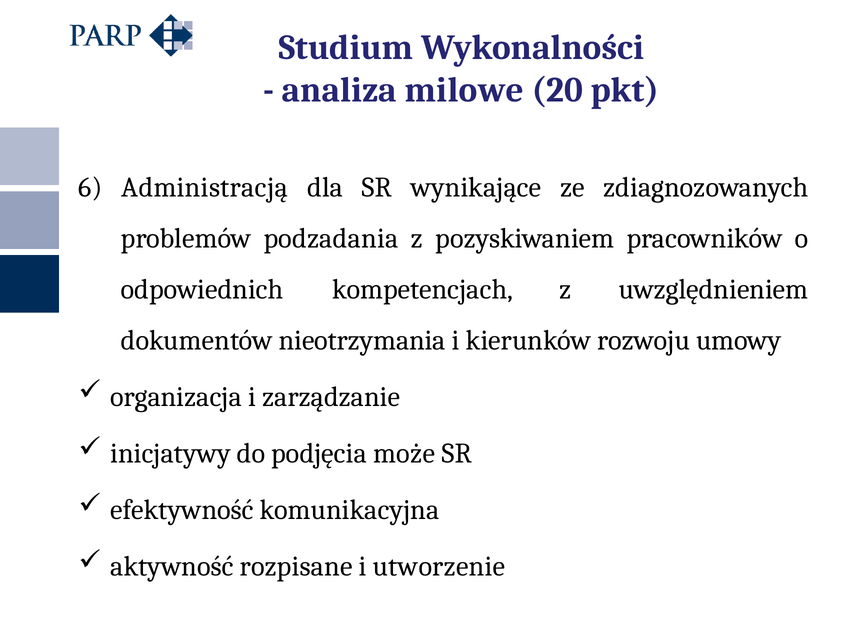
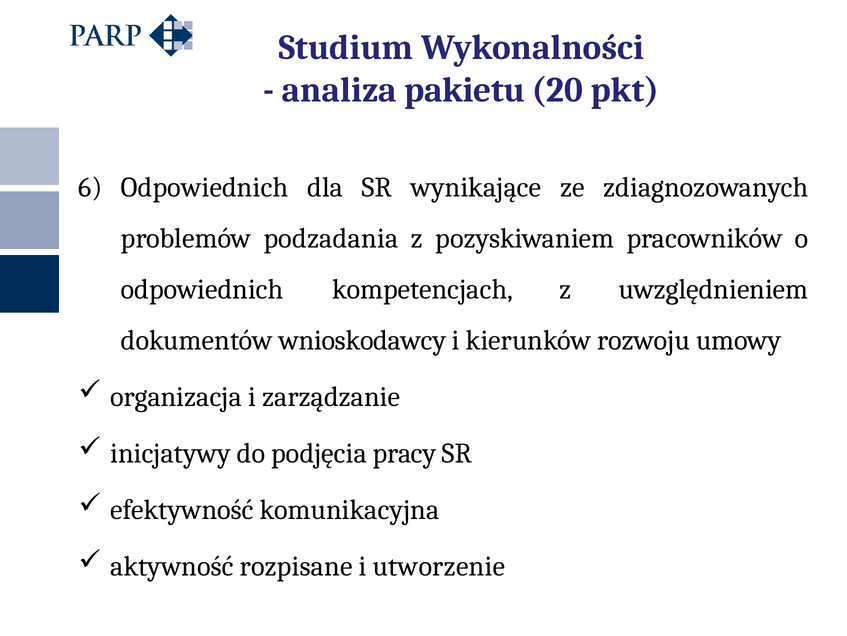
milowe: milowe -> pakietu (465, 90)
Administracją: Administracją -> Odpowiednich (205, 187)
nieotrzymania: nieotrzymania -> wnioskodawcy (362, 340)
może: może -> pracy (404, 453)
